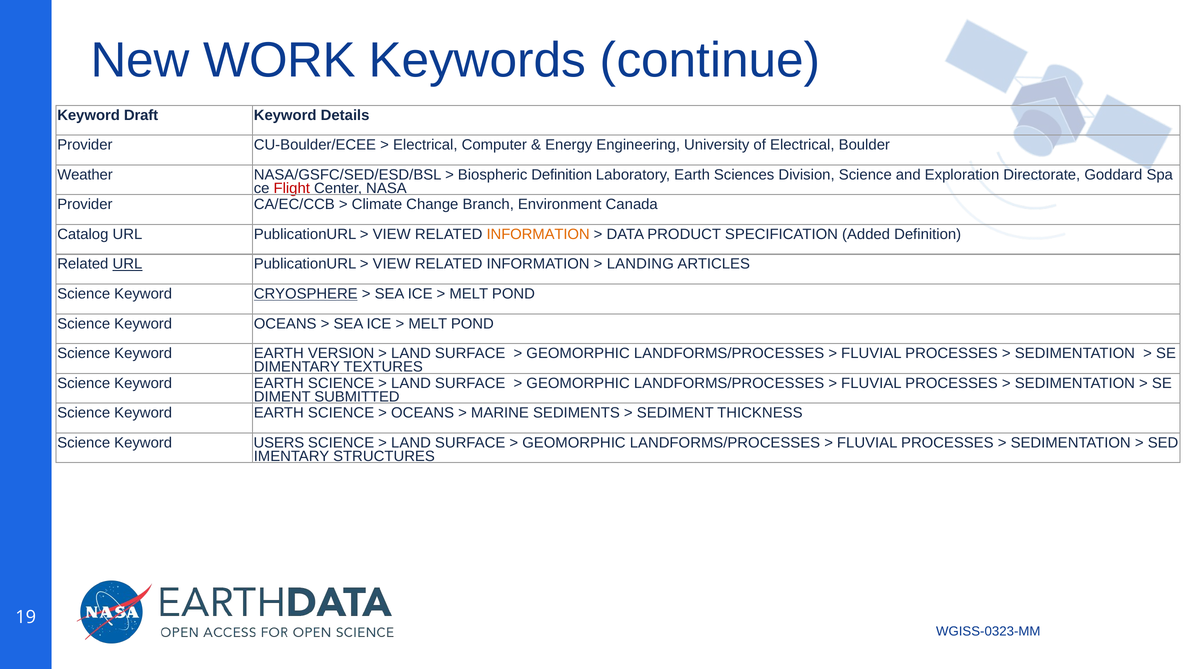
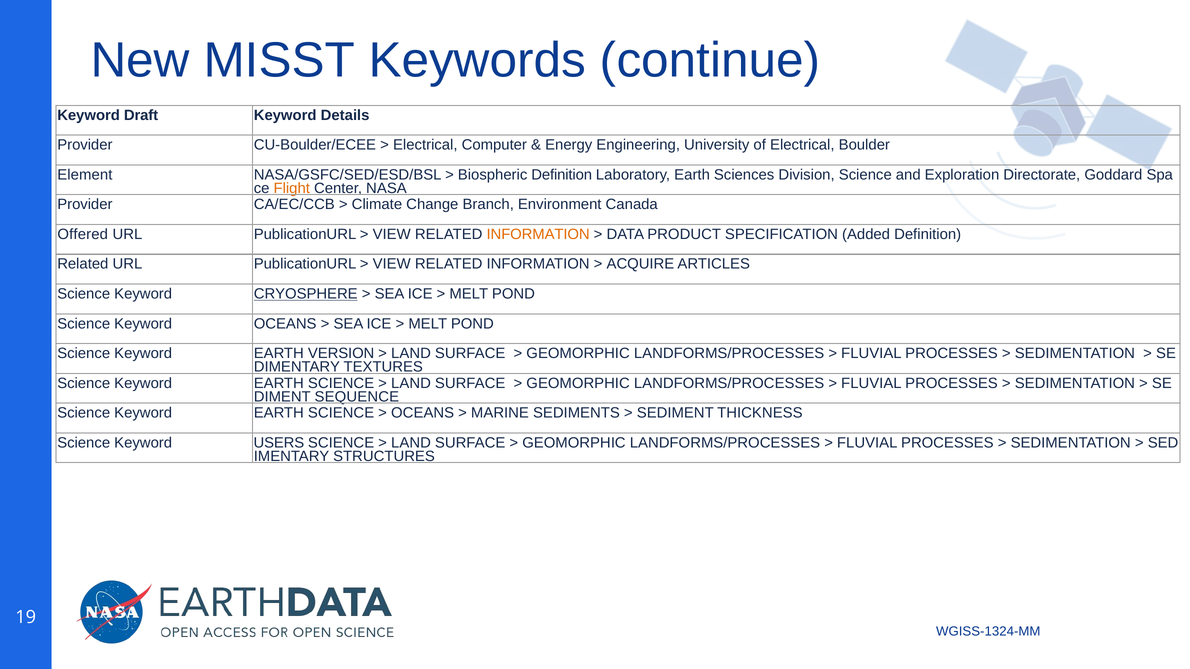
WORK: WORK -> MISST (279, 60)
Weather: Weather -> Element (85, 175)
Flight colour: red -> orange (292, 188)
Catalog: Catalog -> Offered (83, 234)
URL underline: present -> none (127, 264)
LANDING: LANDING -> ACQUIRE (640, 264)
SUBMITTED: SUBMITTED -> SEQUENCE (357, 397)
WGISS-0323-MM: WGISS-0323-MM -> WGISS-1324-MM (988, 632)
